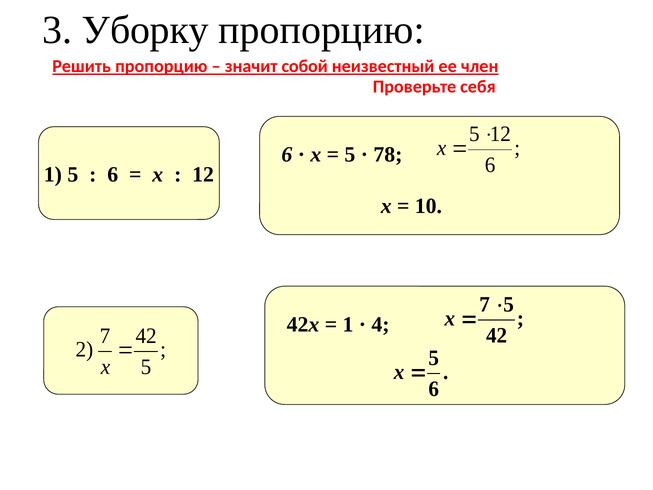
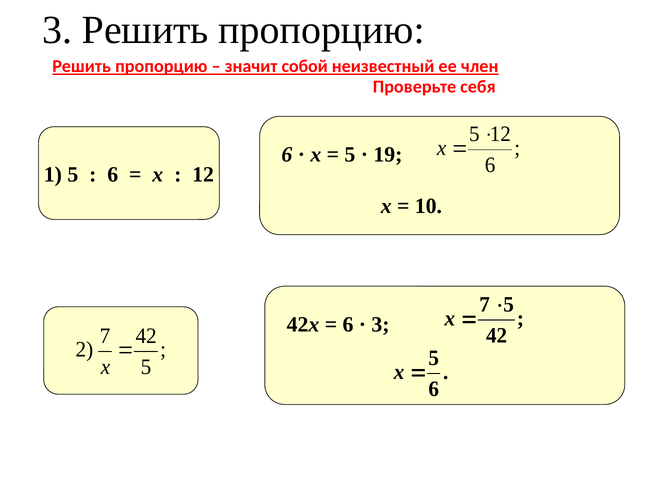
3 Уборку: Уборку -> Решить (145, 30)
78: 78 -> 19 (388, 155)
1: 1 -> 6 (348, 324)
4: 4 -> 3 (381, 324)
